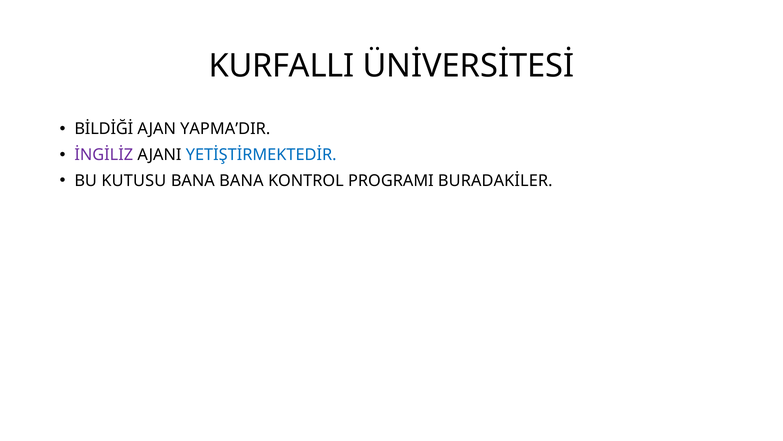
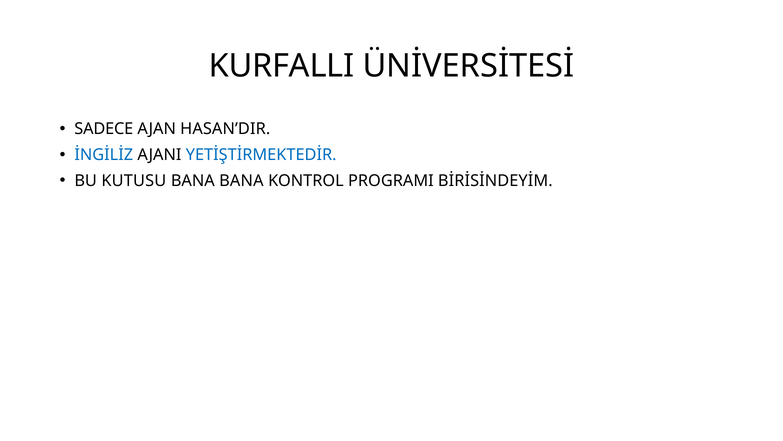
BİLDİĞİ: BİLDİĞİ -> SADECE (104, 129)
YAPMA’DIR: YAPMA’DIR -> HASAN’DIR (225, 129)
İNGİLİZ colour: purple -> blue (104, 155)
BURADAKİLER: BURADAKİLER -> BİRİSİNDEYİM (495, 181)
